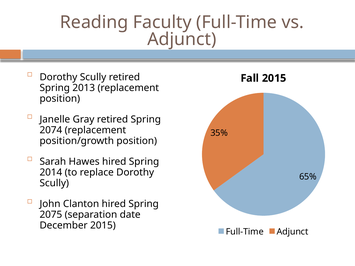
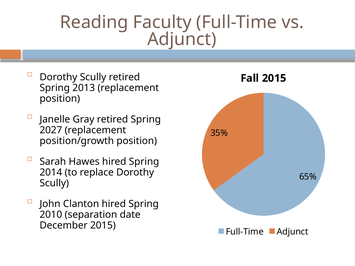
2074: 2074 -> 2027 (51, 130)
2075: 2075 -> 2010 (51, 215)
